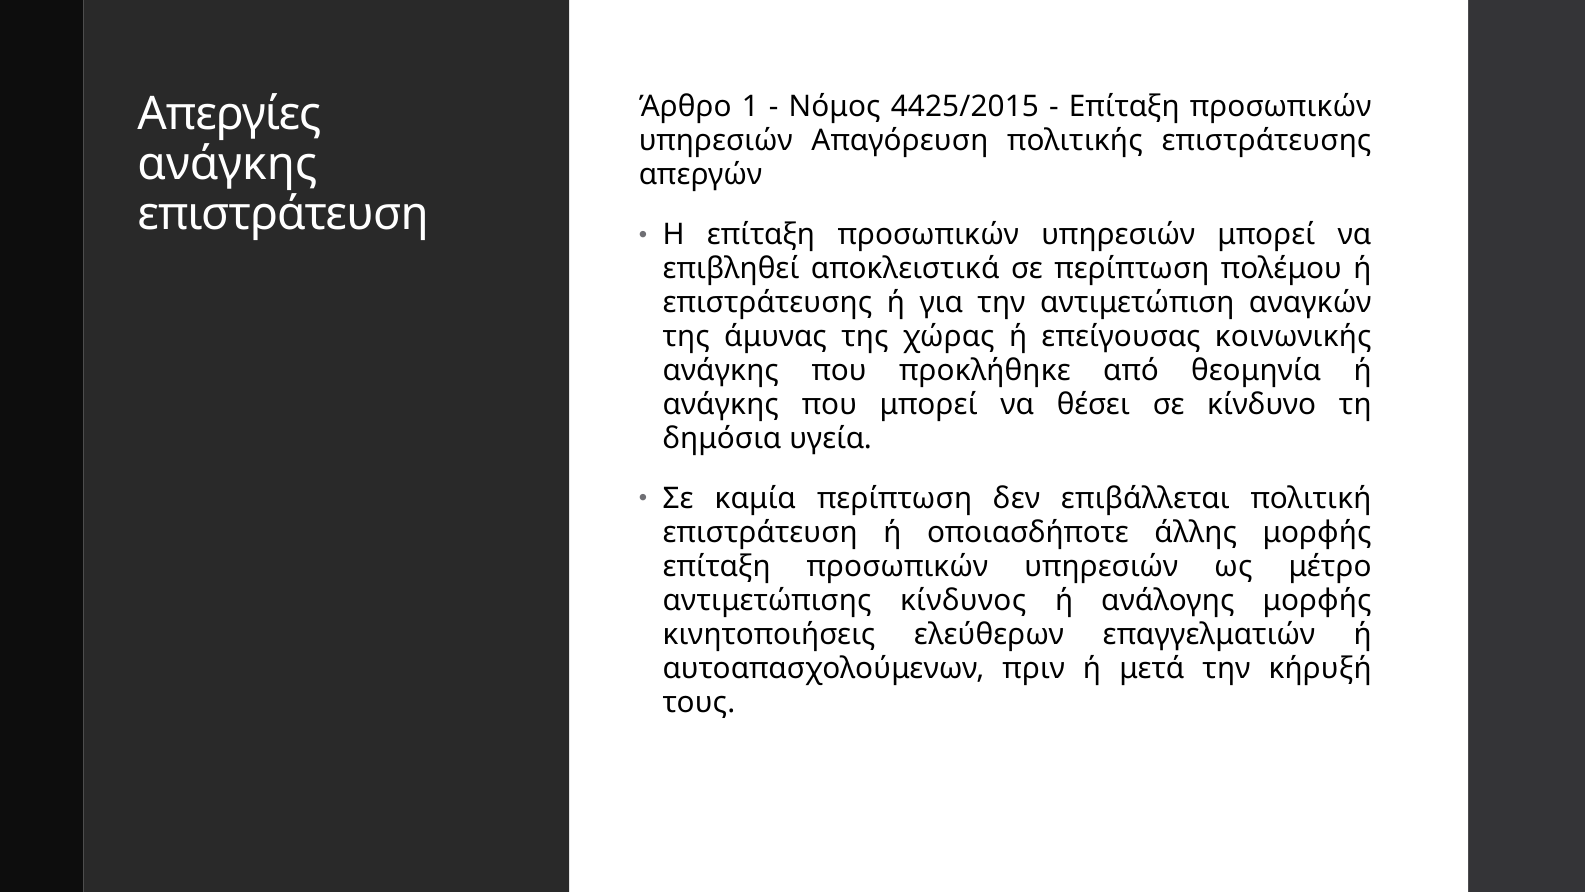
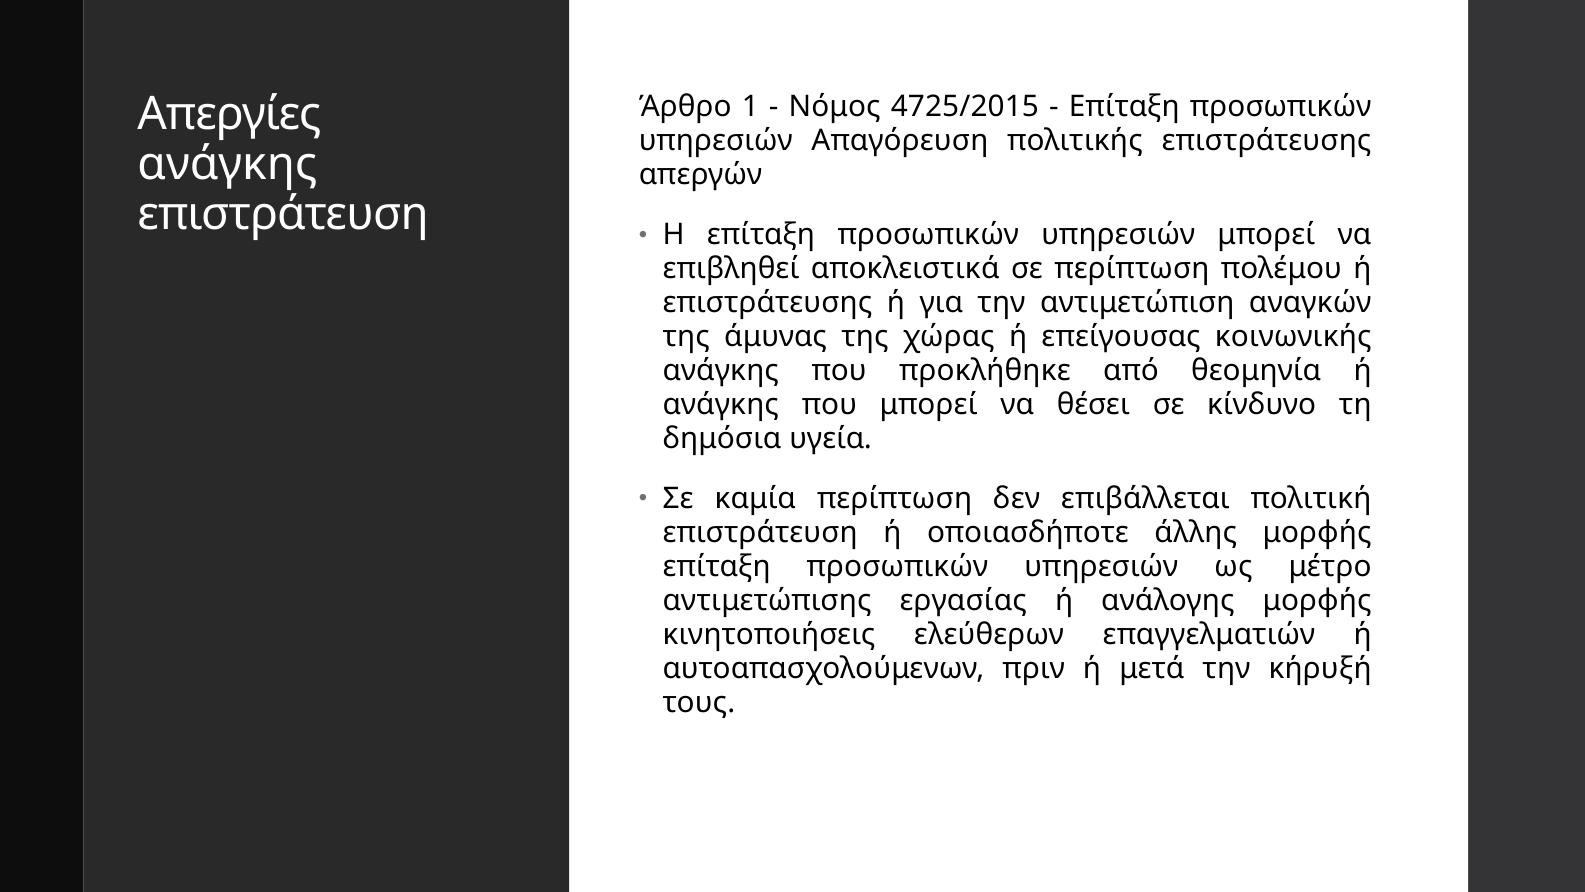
4425/2015: 4425/2015 -> 4725/2015 (965, 107)
κίνδυνος: κίνδυνος -> εργασίας (963, 600)
